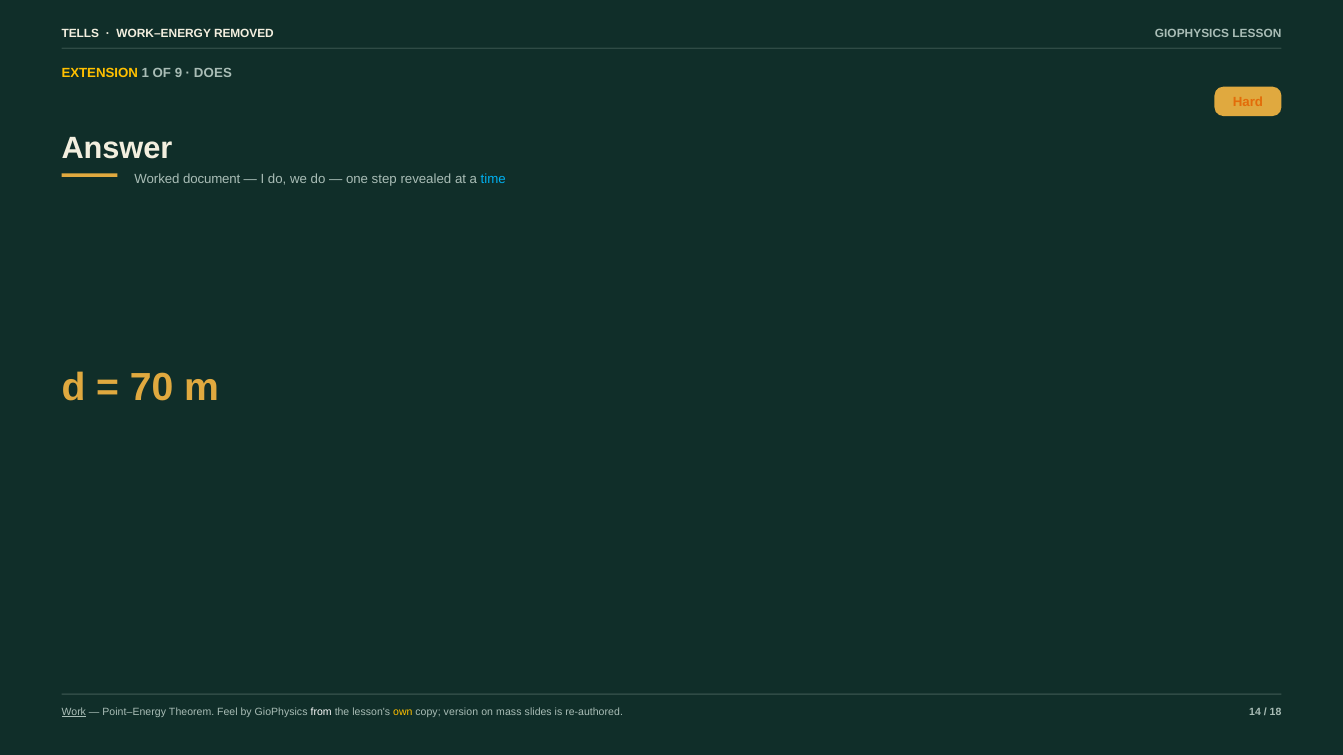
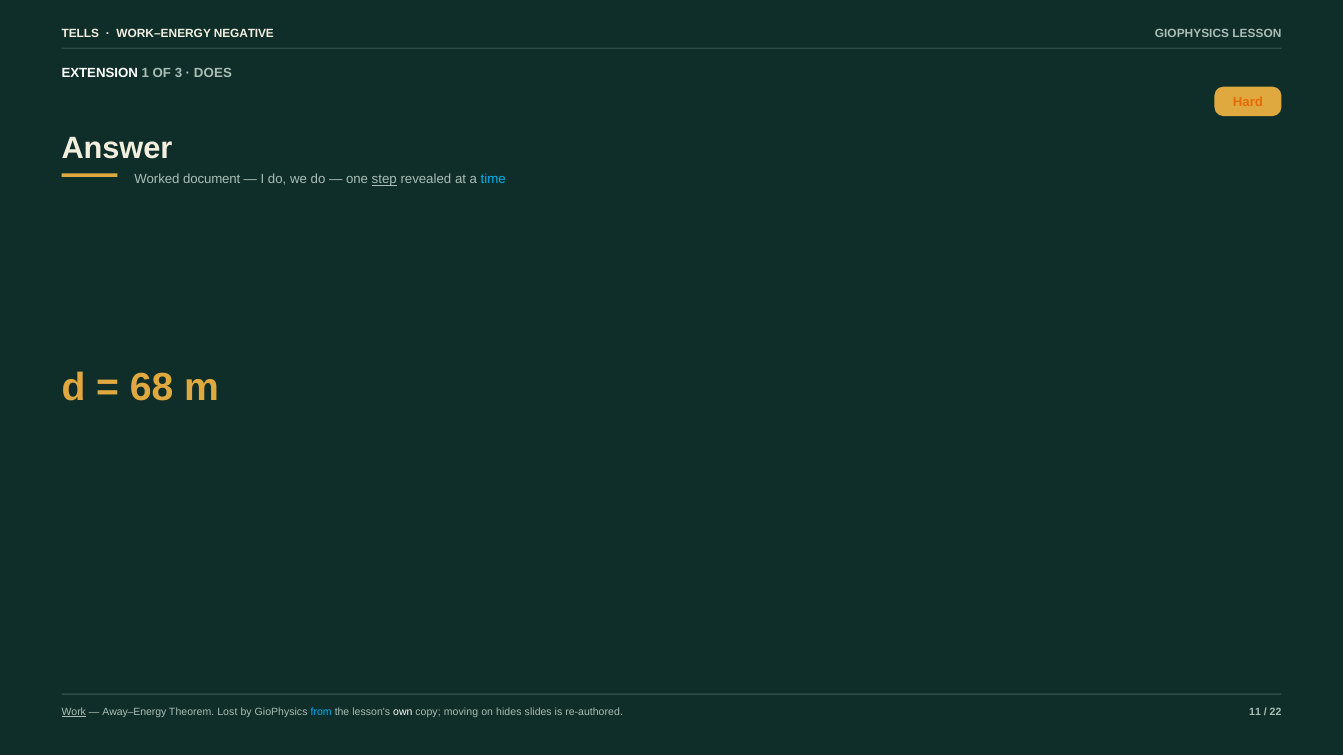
REMOVED: REMOVED -> NEGATIVE (244, 33)
EXTENSION colour: yellow -> white (100, 73)
9: 9 -> 3 (179, 73)
step underline: none -> present (384, 180)
70: 70 -> 68 (152, 387)
Point–Energy: Point–Energy -> Away–Energy (134, 712)
Feel: Feel -> Lost (227, 712)
from colour: white -> light blue (321, 712)
own colour: yellow -> white (403, 712)
version: version -> moving (461, 712)
mass: mass -> hides (509, 712)
14: 14 -> 11 (1255, 712)
18: 18 -> 22 (1276, 712)
